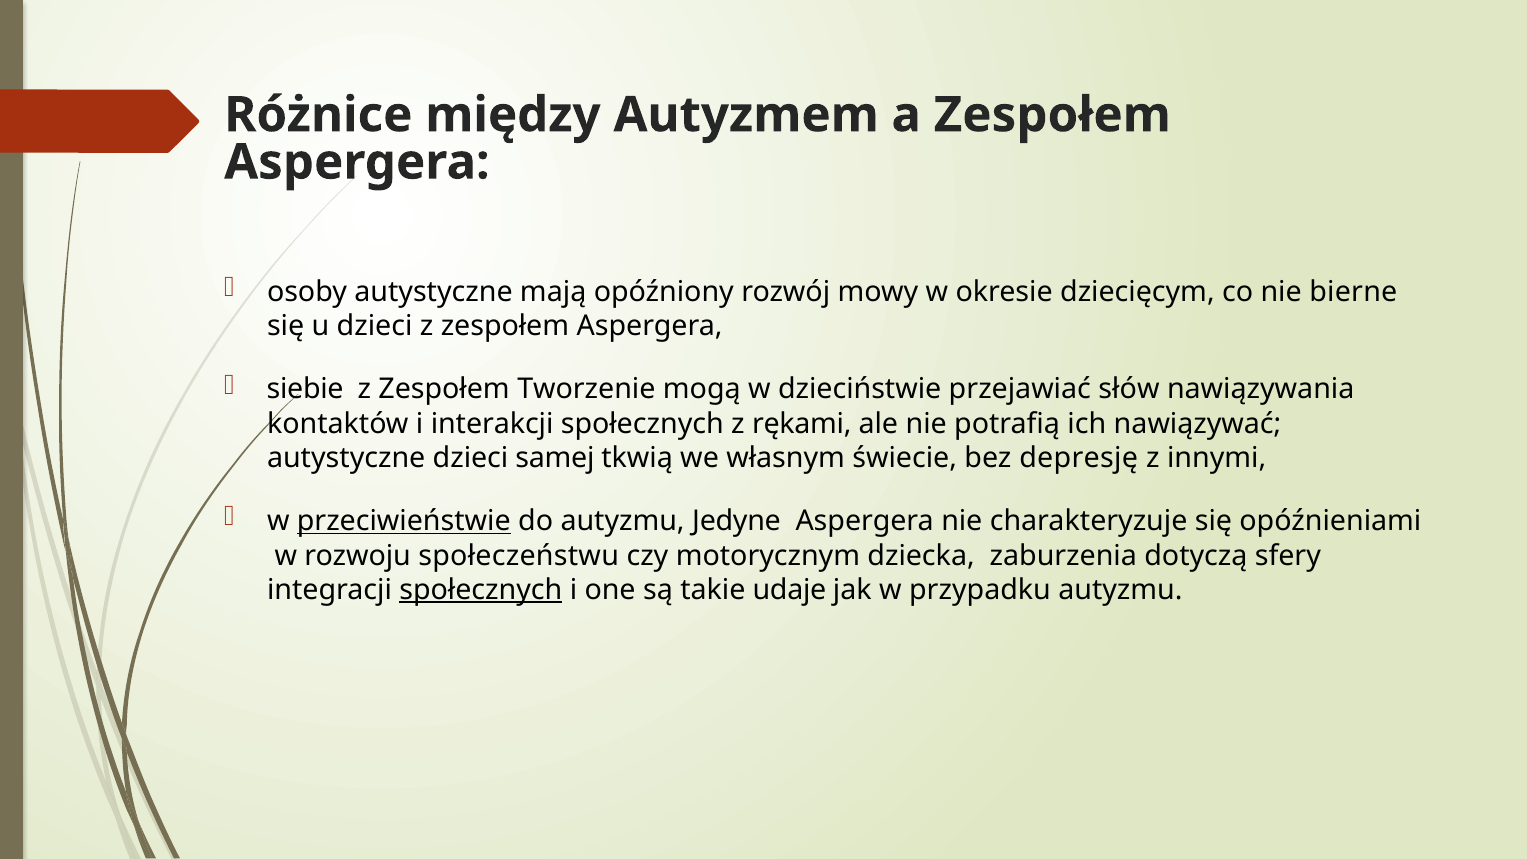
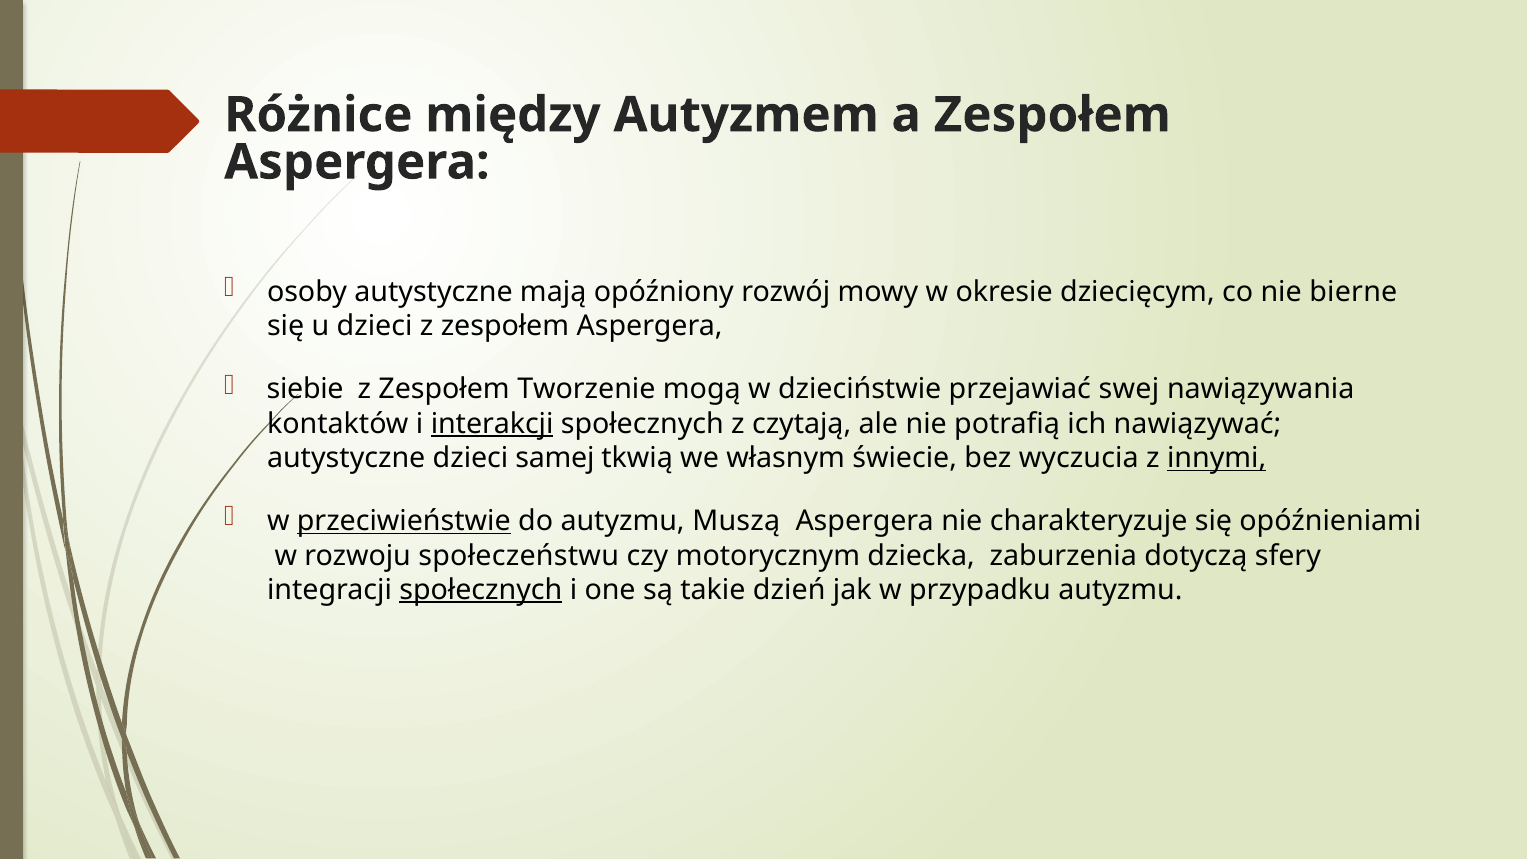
słów: słów -> swej (1129, 389)
interakcji underline: none -> present (492, 424)
rękami: rękami -> czytają (802, 424)
depresję: depresję -> wyczucia (1079, 458)
innymi underline: none -> present (1217, 458)
Jedyne: Jedyne -> Muszą (736, 521)
udaje: udaje -> dzień (789, 590)
